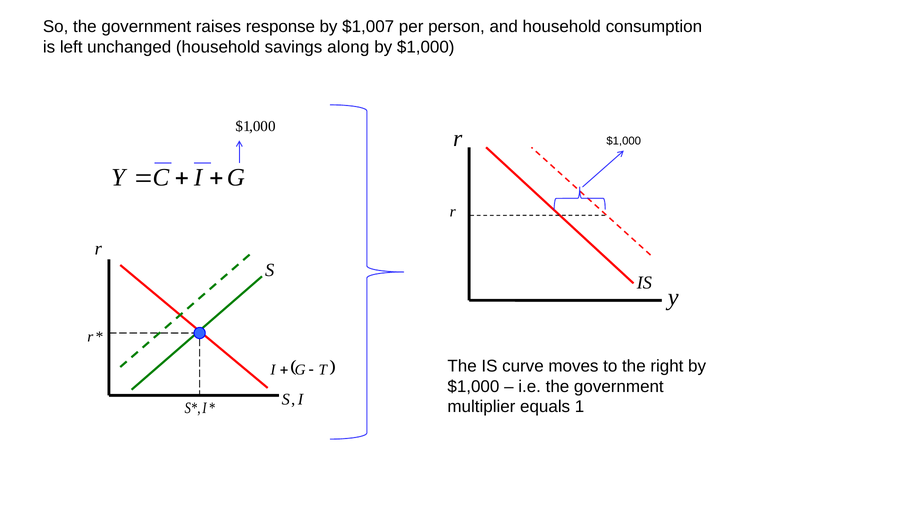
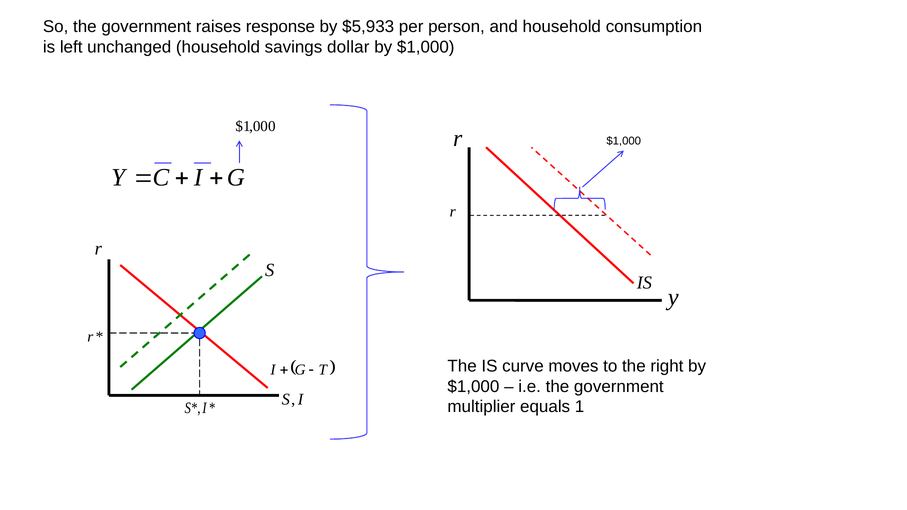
$1,007: $1,007 -> $5,933 (368, 27)
along: along -> dollar (348, 47)
